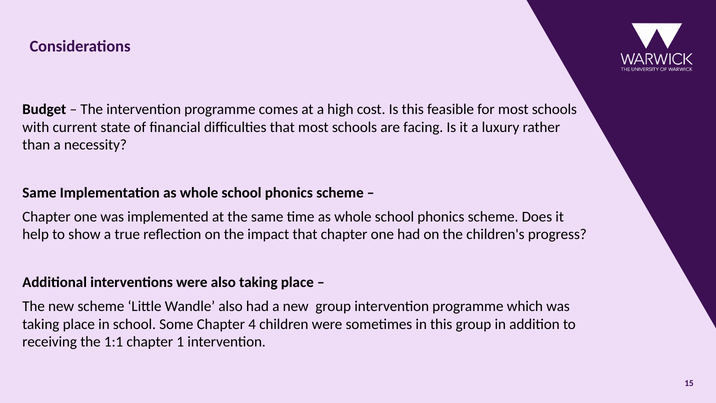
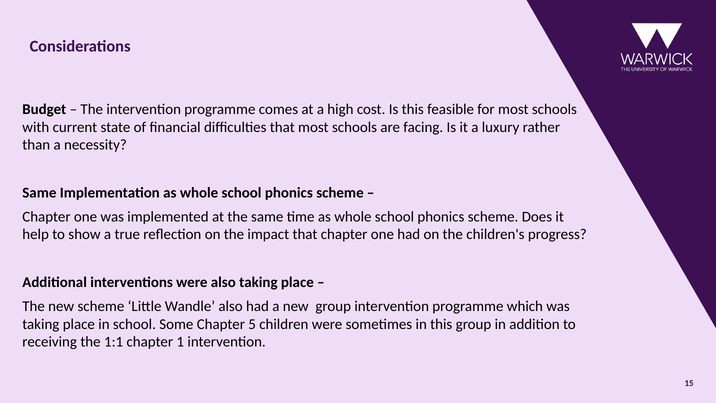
4: 4 -> 5 (252, 324)
